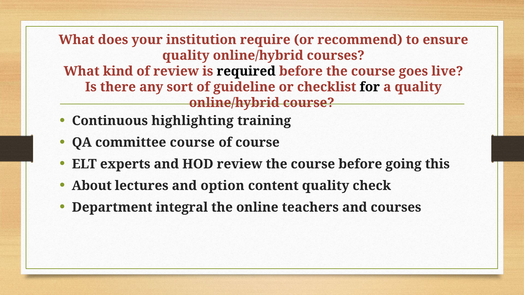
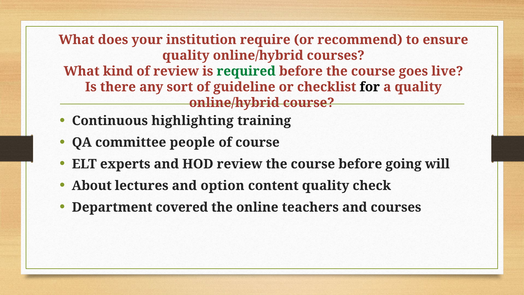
required colour: black -> green (246, 71)
committee course: course -> people (192, 142)
this: this -> will (437, 164)
integral: integral -> covered (182, 207)
